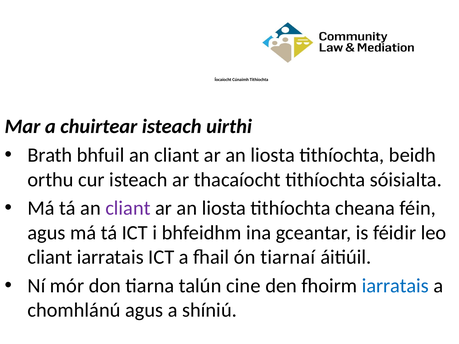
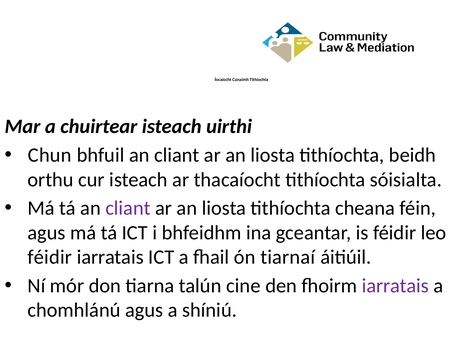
Brath: Brath -> Chun (50, 155)
cliant: cliant -> féidir (50, 257)
iarratais colour: blue -> purple (395, 286)
